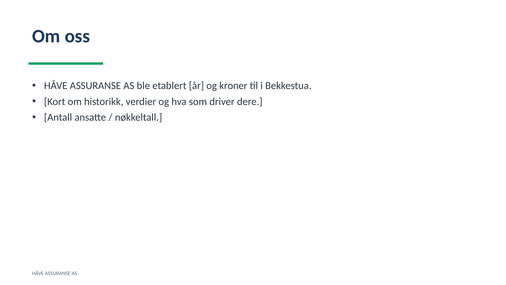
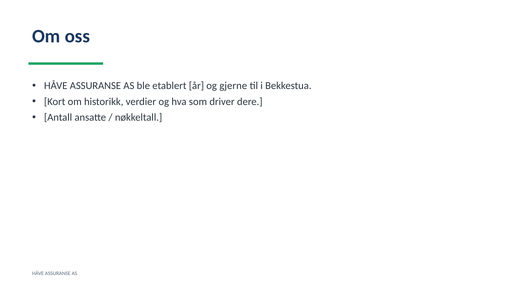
kroner: kroner -> gjerne (233, 86)
